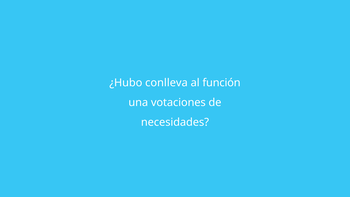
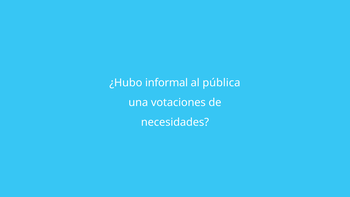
conlleva: conlleva -> informal (167, 83)
función: función -> pública (221, 83)
